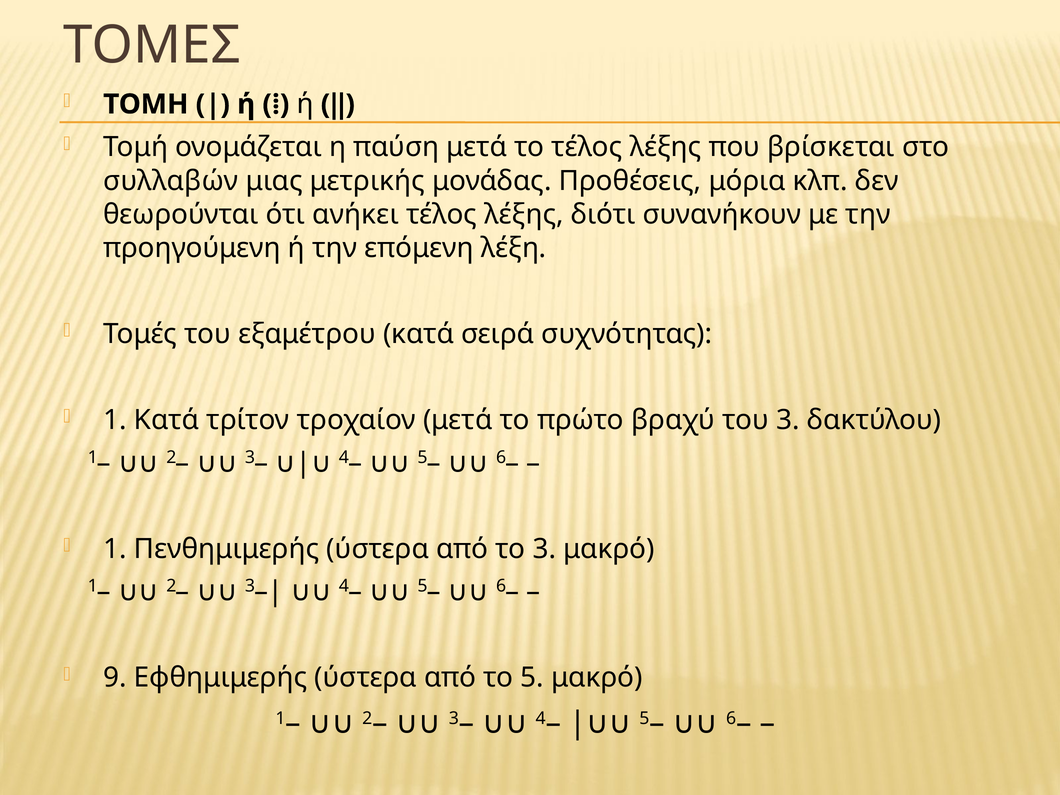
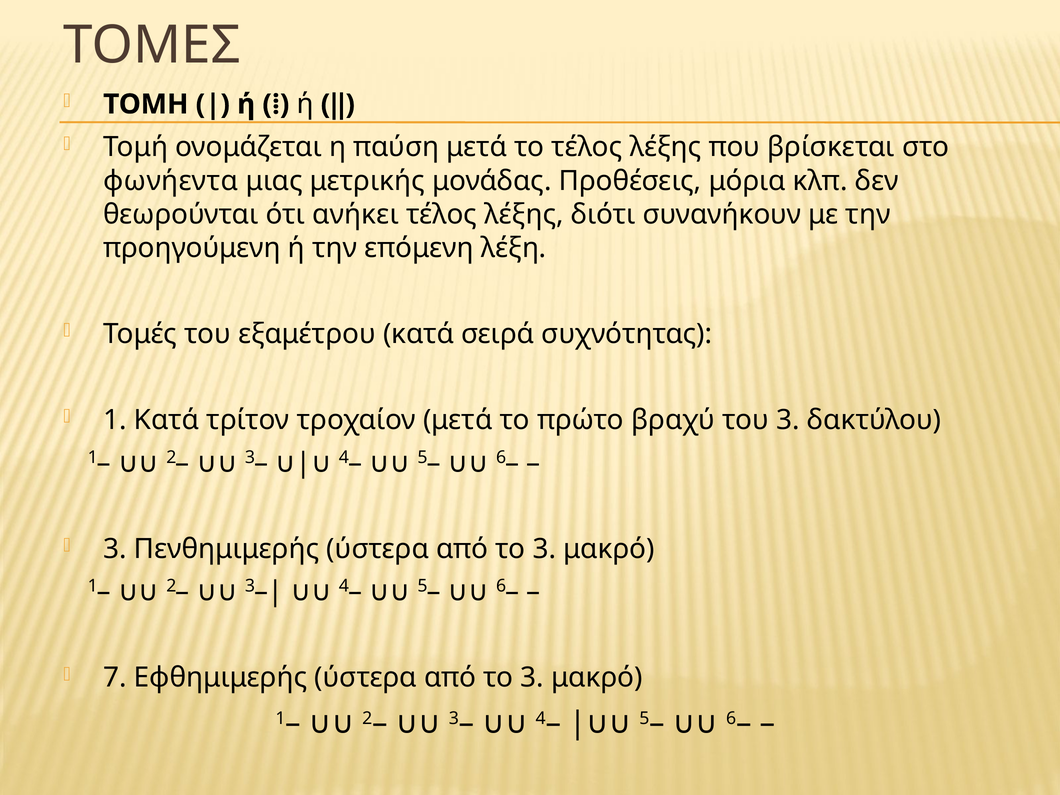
συλλαβών: συλλαβών -> φωνήεντα (171, 181)
1: 1 -> 3 (115, 549)
9: 9 -> 7 (115, 678)
5: 5 -> 3 (532, 678)
